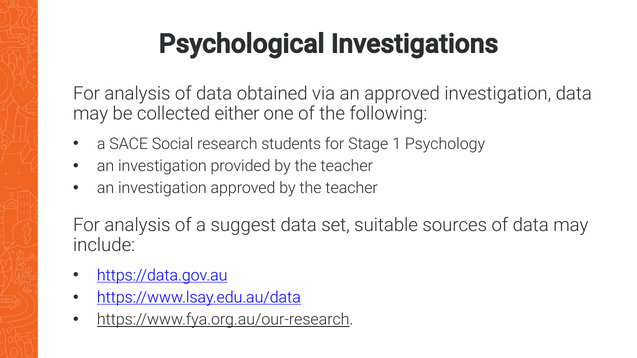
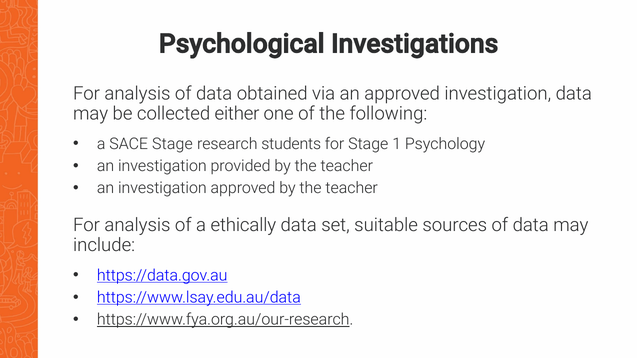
SACE Social: Social -> Stage (172, 144)
suggest: suggest -> ethically (243, 225)
